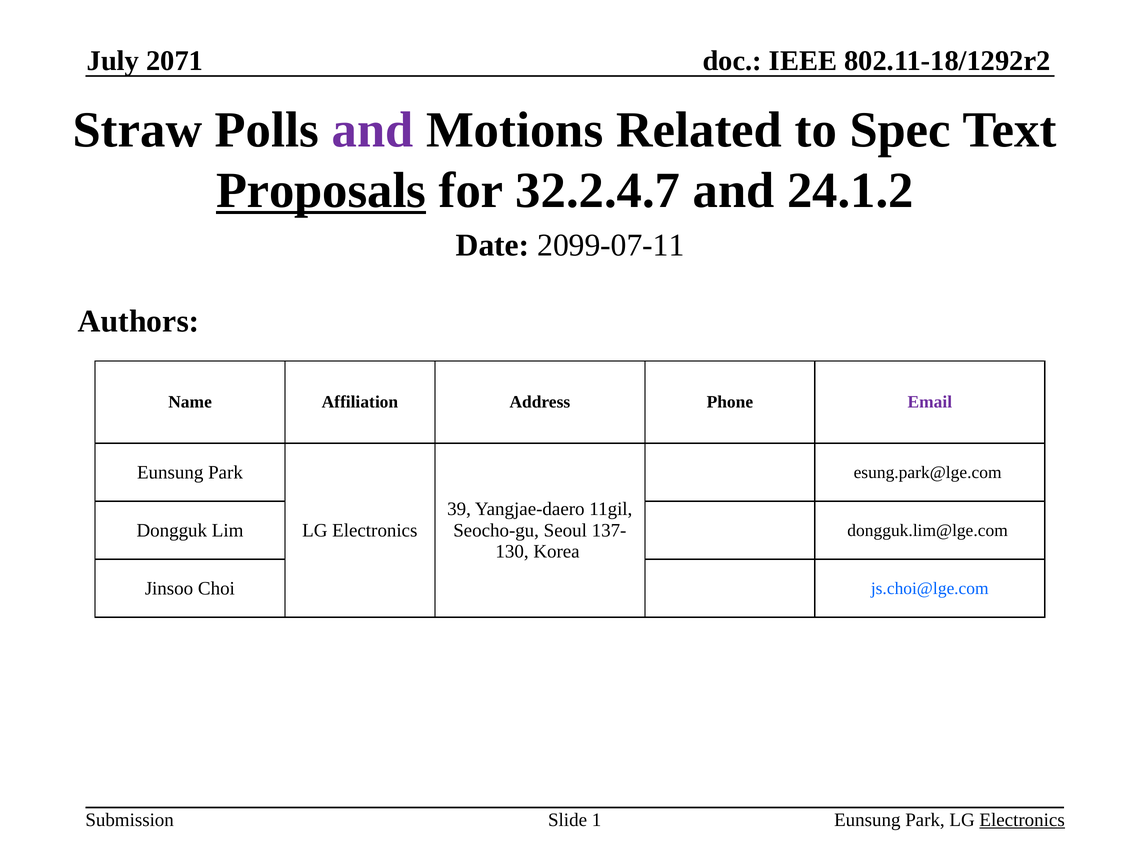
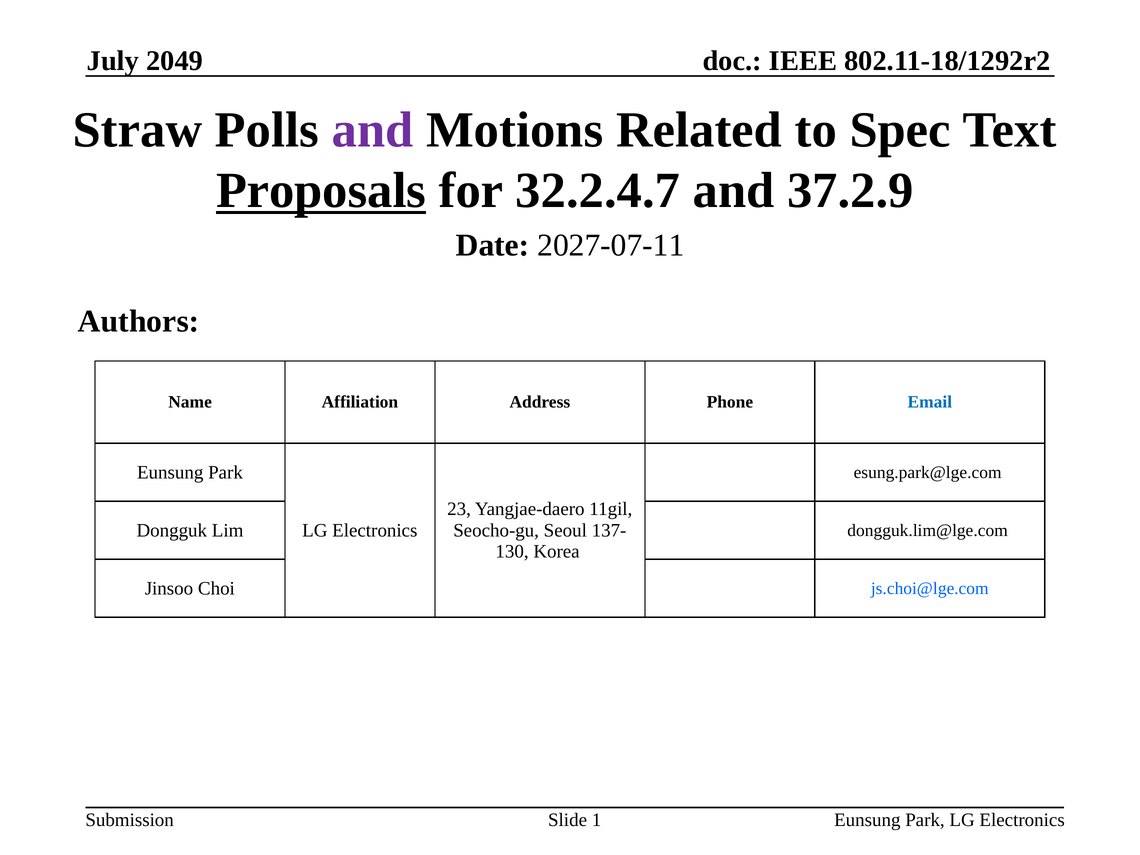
2071: 2071 -> 2049 (175, 61)
24.1.2: 24.1.2 -> 37.2.9 (850, 191)
2099-07-11: 2099-07-11 -> 2027-07-11 (611, 245)
Email colour: purple -> blue (930, 402)
39: 39 -> 23 (459, 509)
Electronics underline: present -> none (1022, 820)
